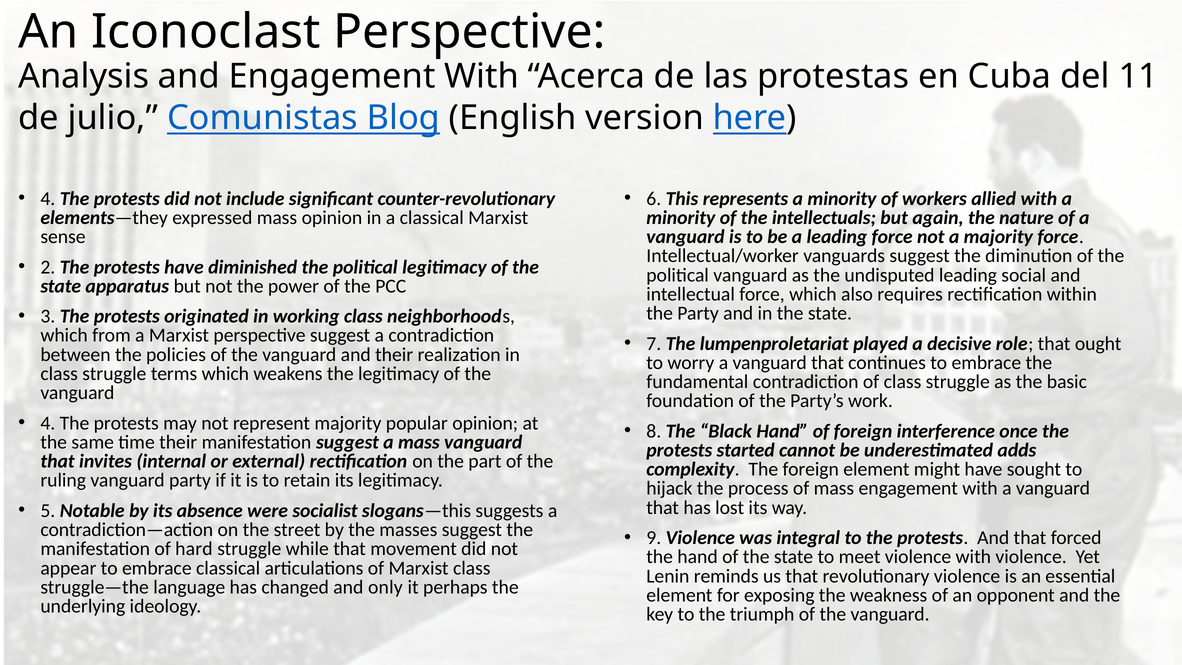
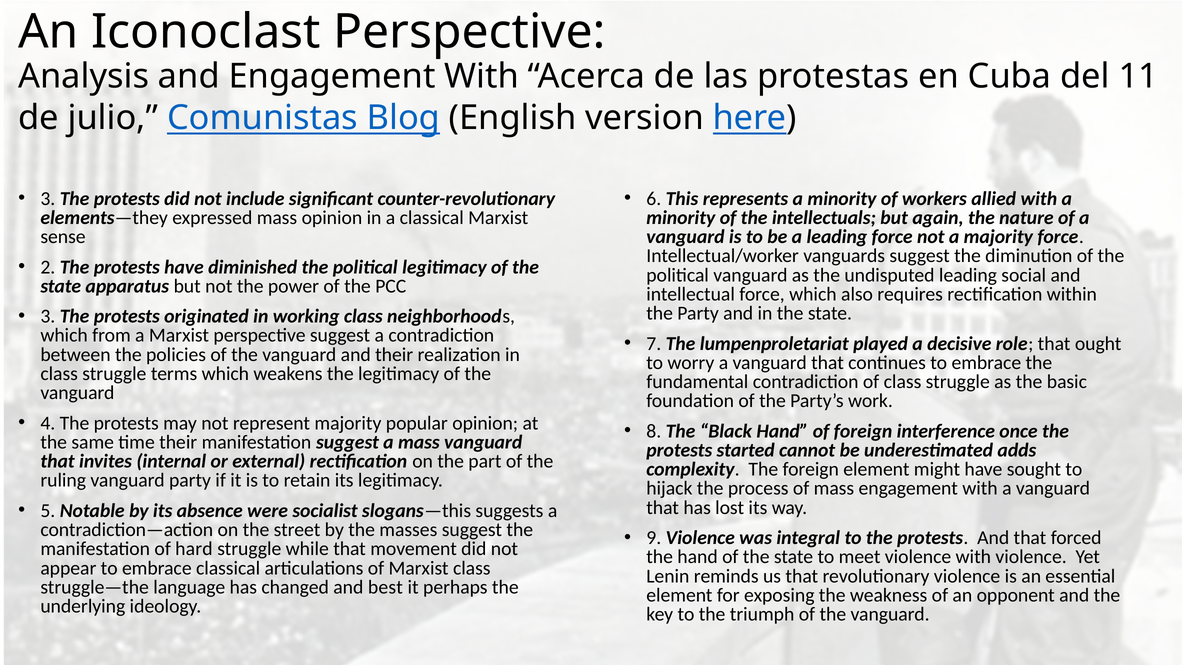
4: 4 -> 3 (48, 199)
only: only -> best (385, 587)
